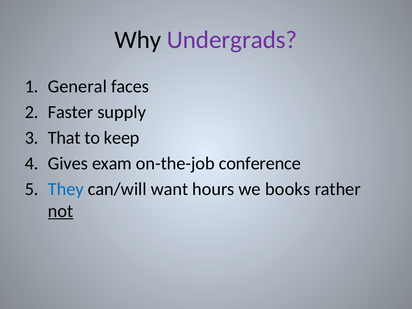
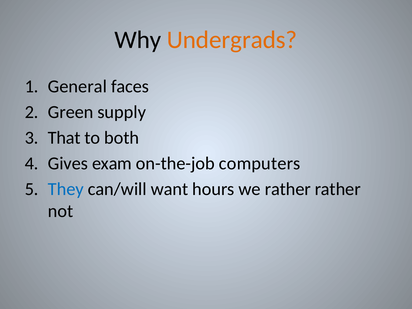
Undergrads colour: purple -> orange (232, 40)
Faster: Faster -> Green (71, 112)
keep: keep -> both (122, 138)
conference: conference -> computers (260, 163)
we books: books -> rather (288, 189)
not underline: present -> none (61, 211)
